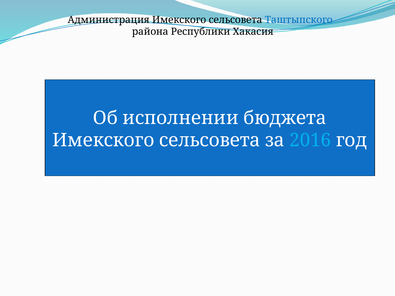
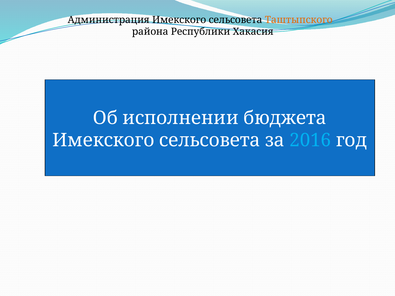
Таштыпского colour: blue -> orange (299, 20)
